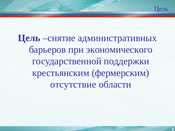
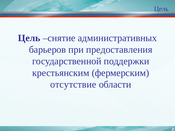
экономического: экономического -> предоставления (119, 50)
